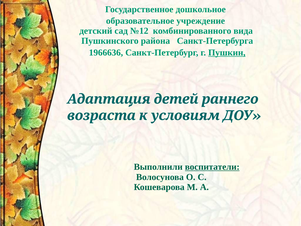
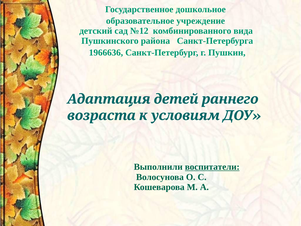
Пушкин underline: present -> none (227, 53)
